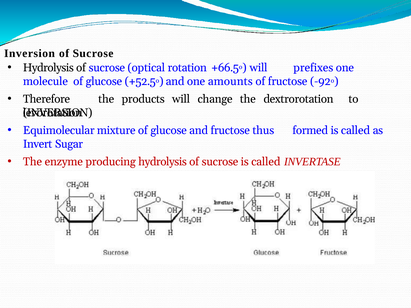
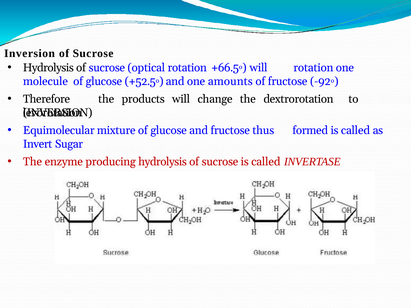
will prefixes: prefixes -> rotation (313, 68)
